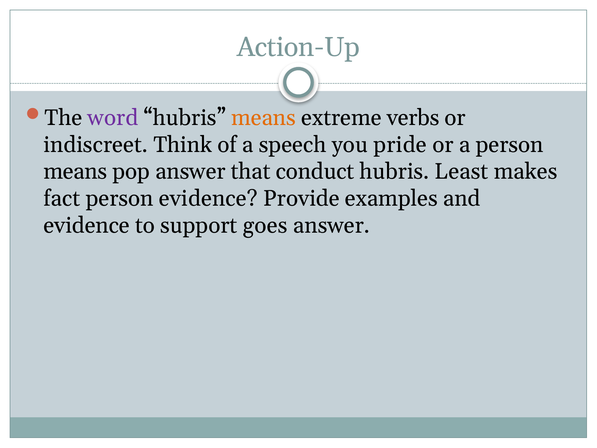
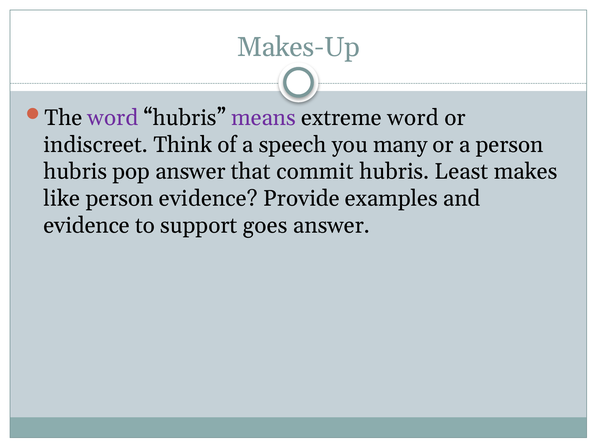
Action-Up: Action-Up -> Makes-Up (298, 47)
means colour: orange -> purple (264, 118)
extreme verbs: verbs -> word (413, 118)
pride: pride -> many (400, 145)
means: means -> hubris (75, 171)
conduct: conduct -> commit (315, 171)
fact: fact -> like (62, 198)
